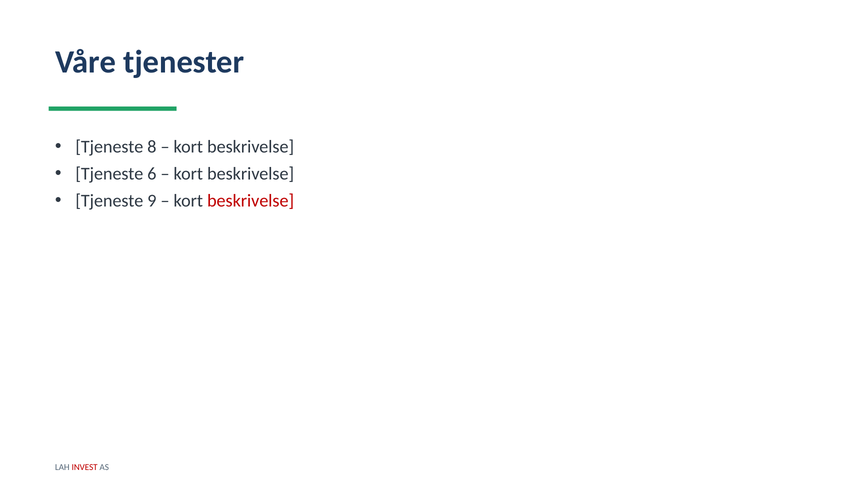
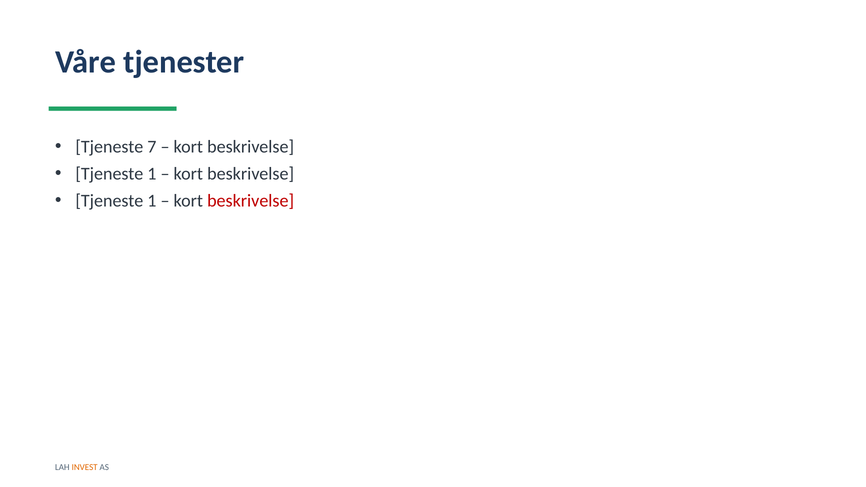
8: 8 -> 7 (152, 147)
6: 6 -> 1 (152, 174)
9: 9 -> 1 (152, 201)
INVEST colour: red -> orange (85, 467)
